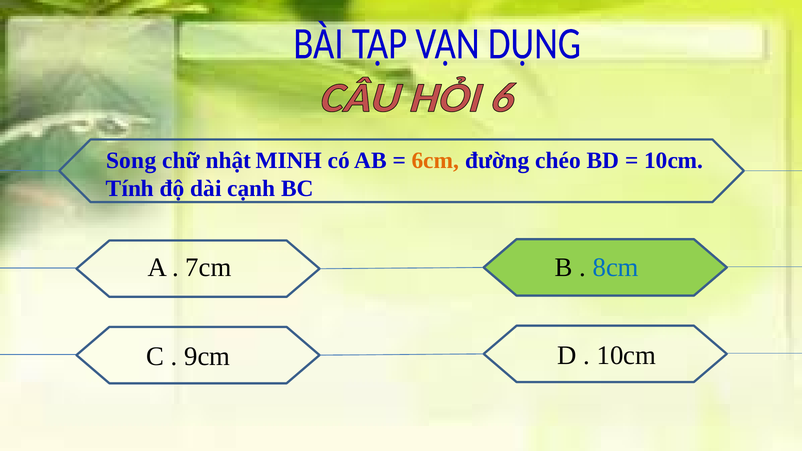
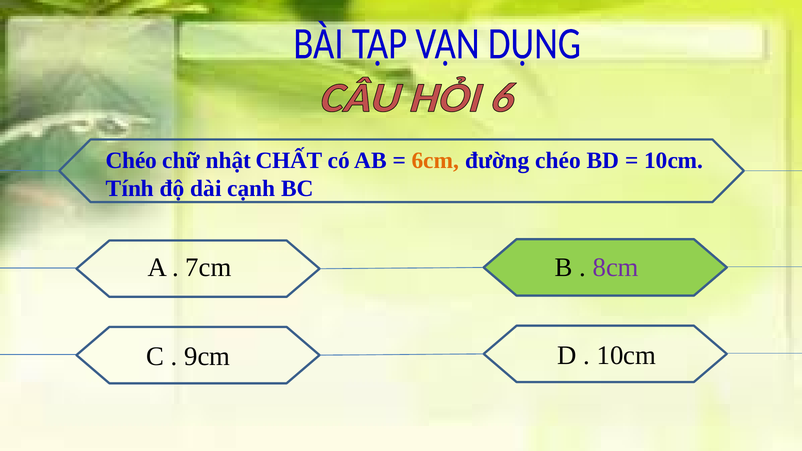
Song: Song -> Chéo (131, 161)
MINH: MINH -> CHẤT (289, 161)
8cm colour: blue -> purple (616, 268)
